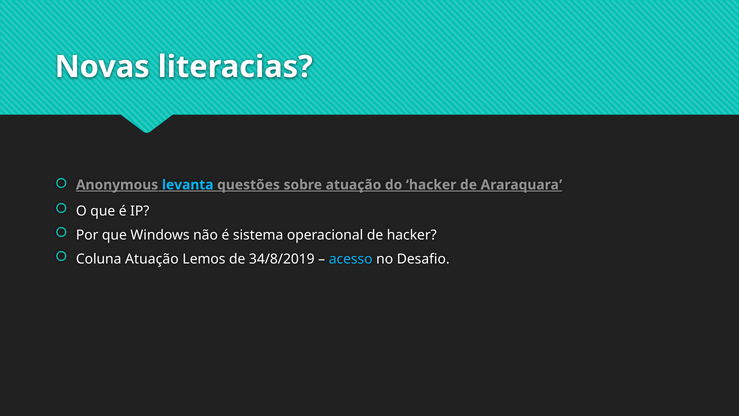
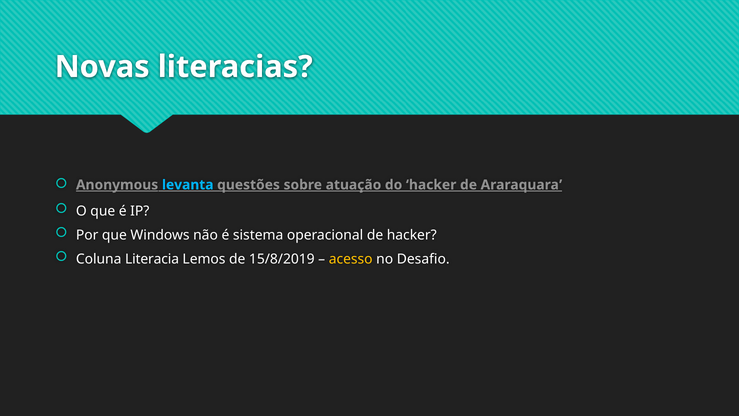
Coluna Atuação: Atuação -> Literacia (152, 259)
34/8/2019: 34/8/2019 -> 15/8/2019 (282, 259)
acesso colour: light blue -> yellow (351, 259)
